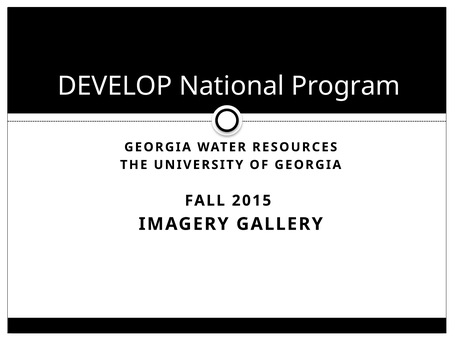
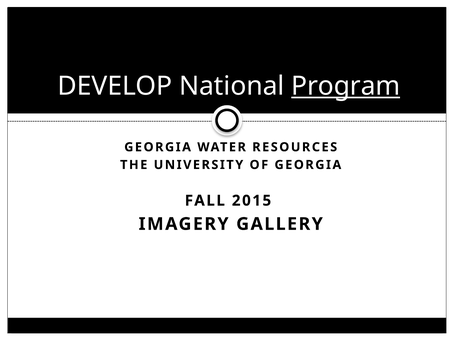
Program underline: none -> present (346, 86)
